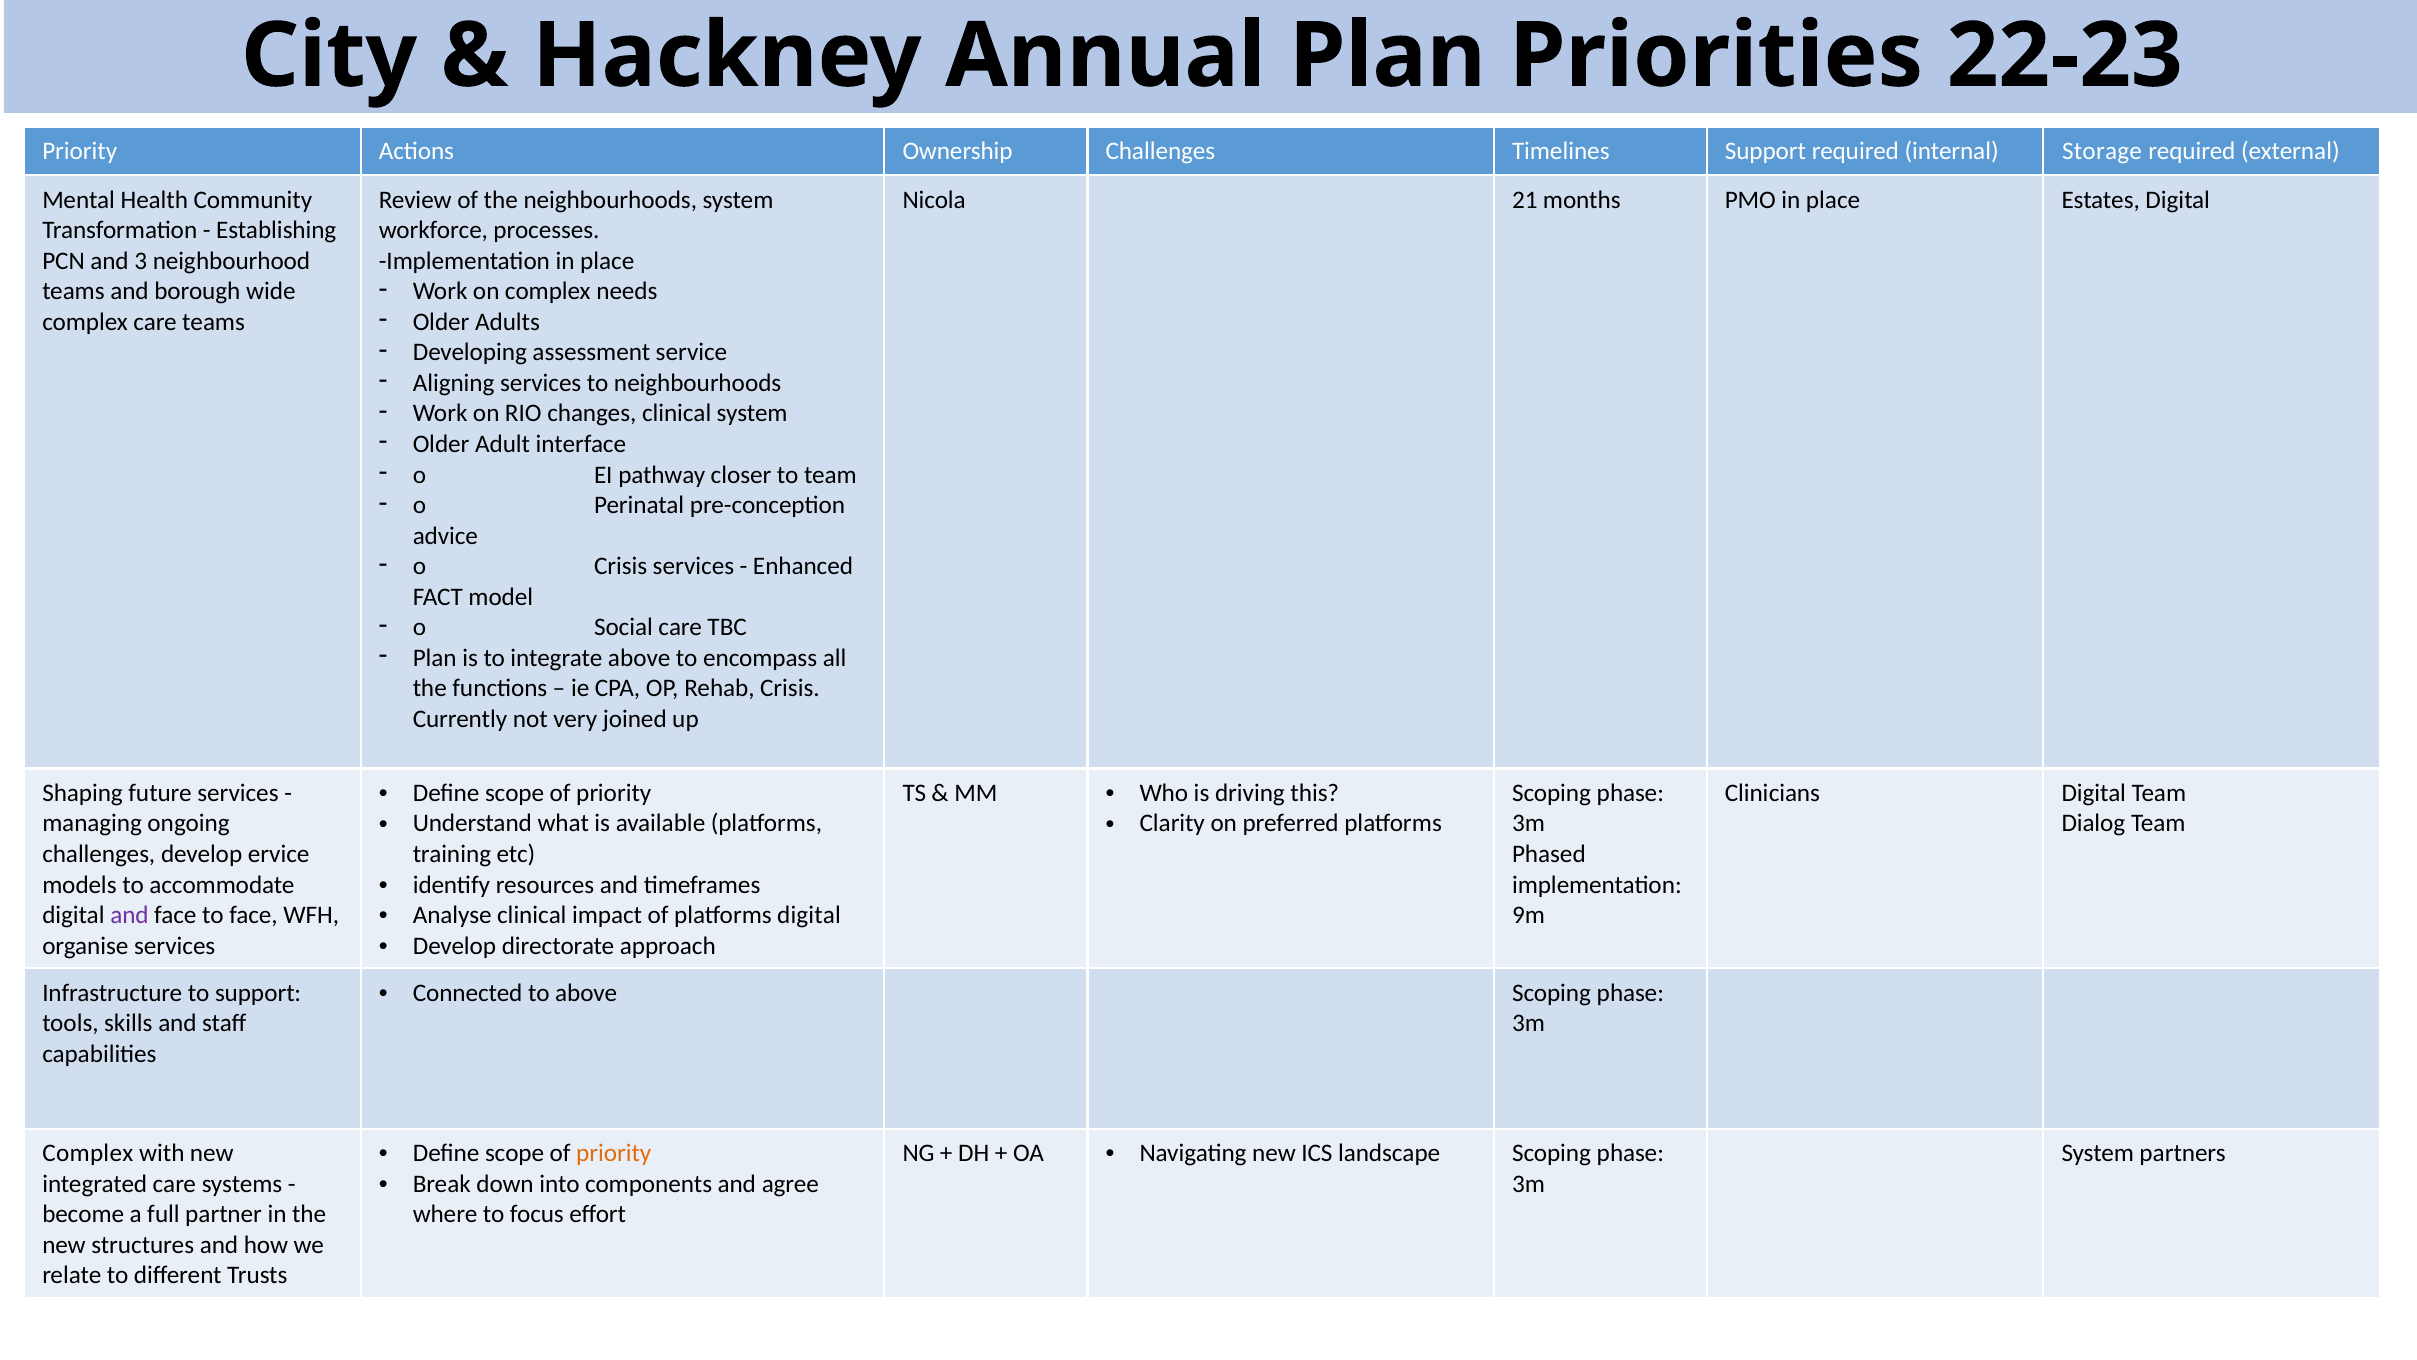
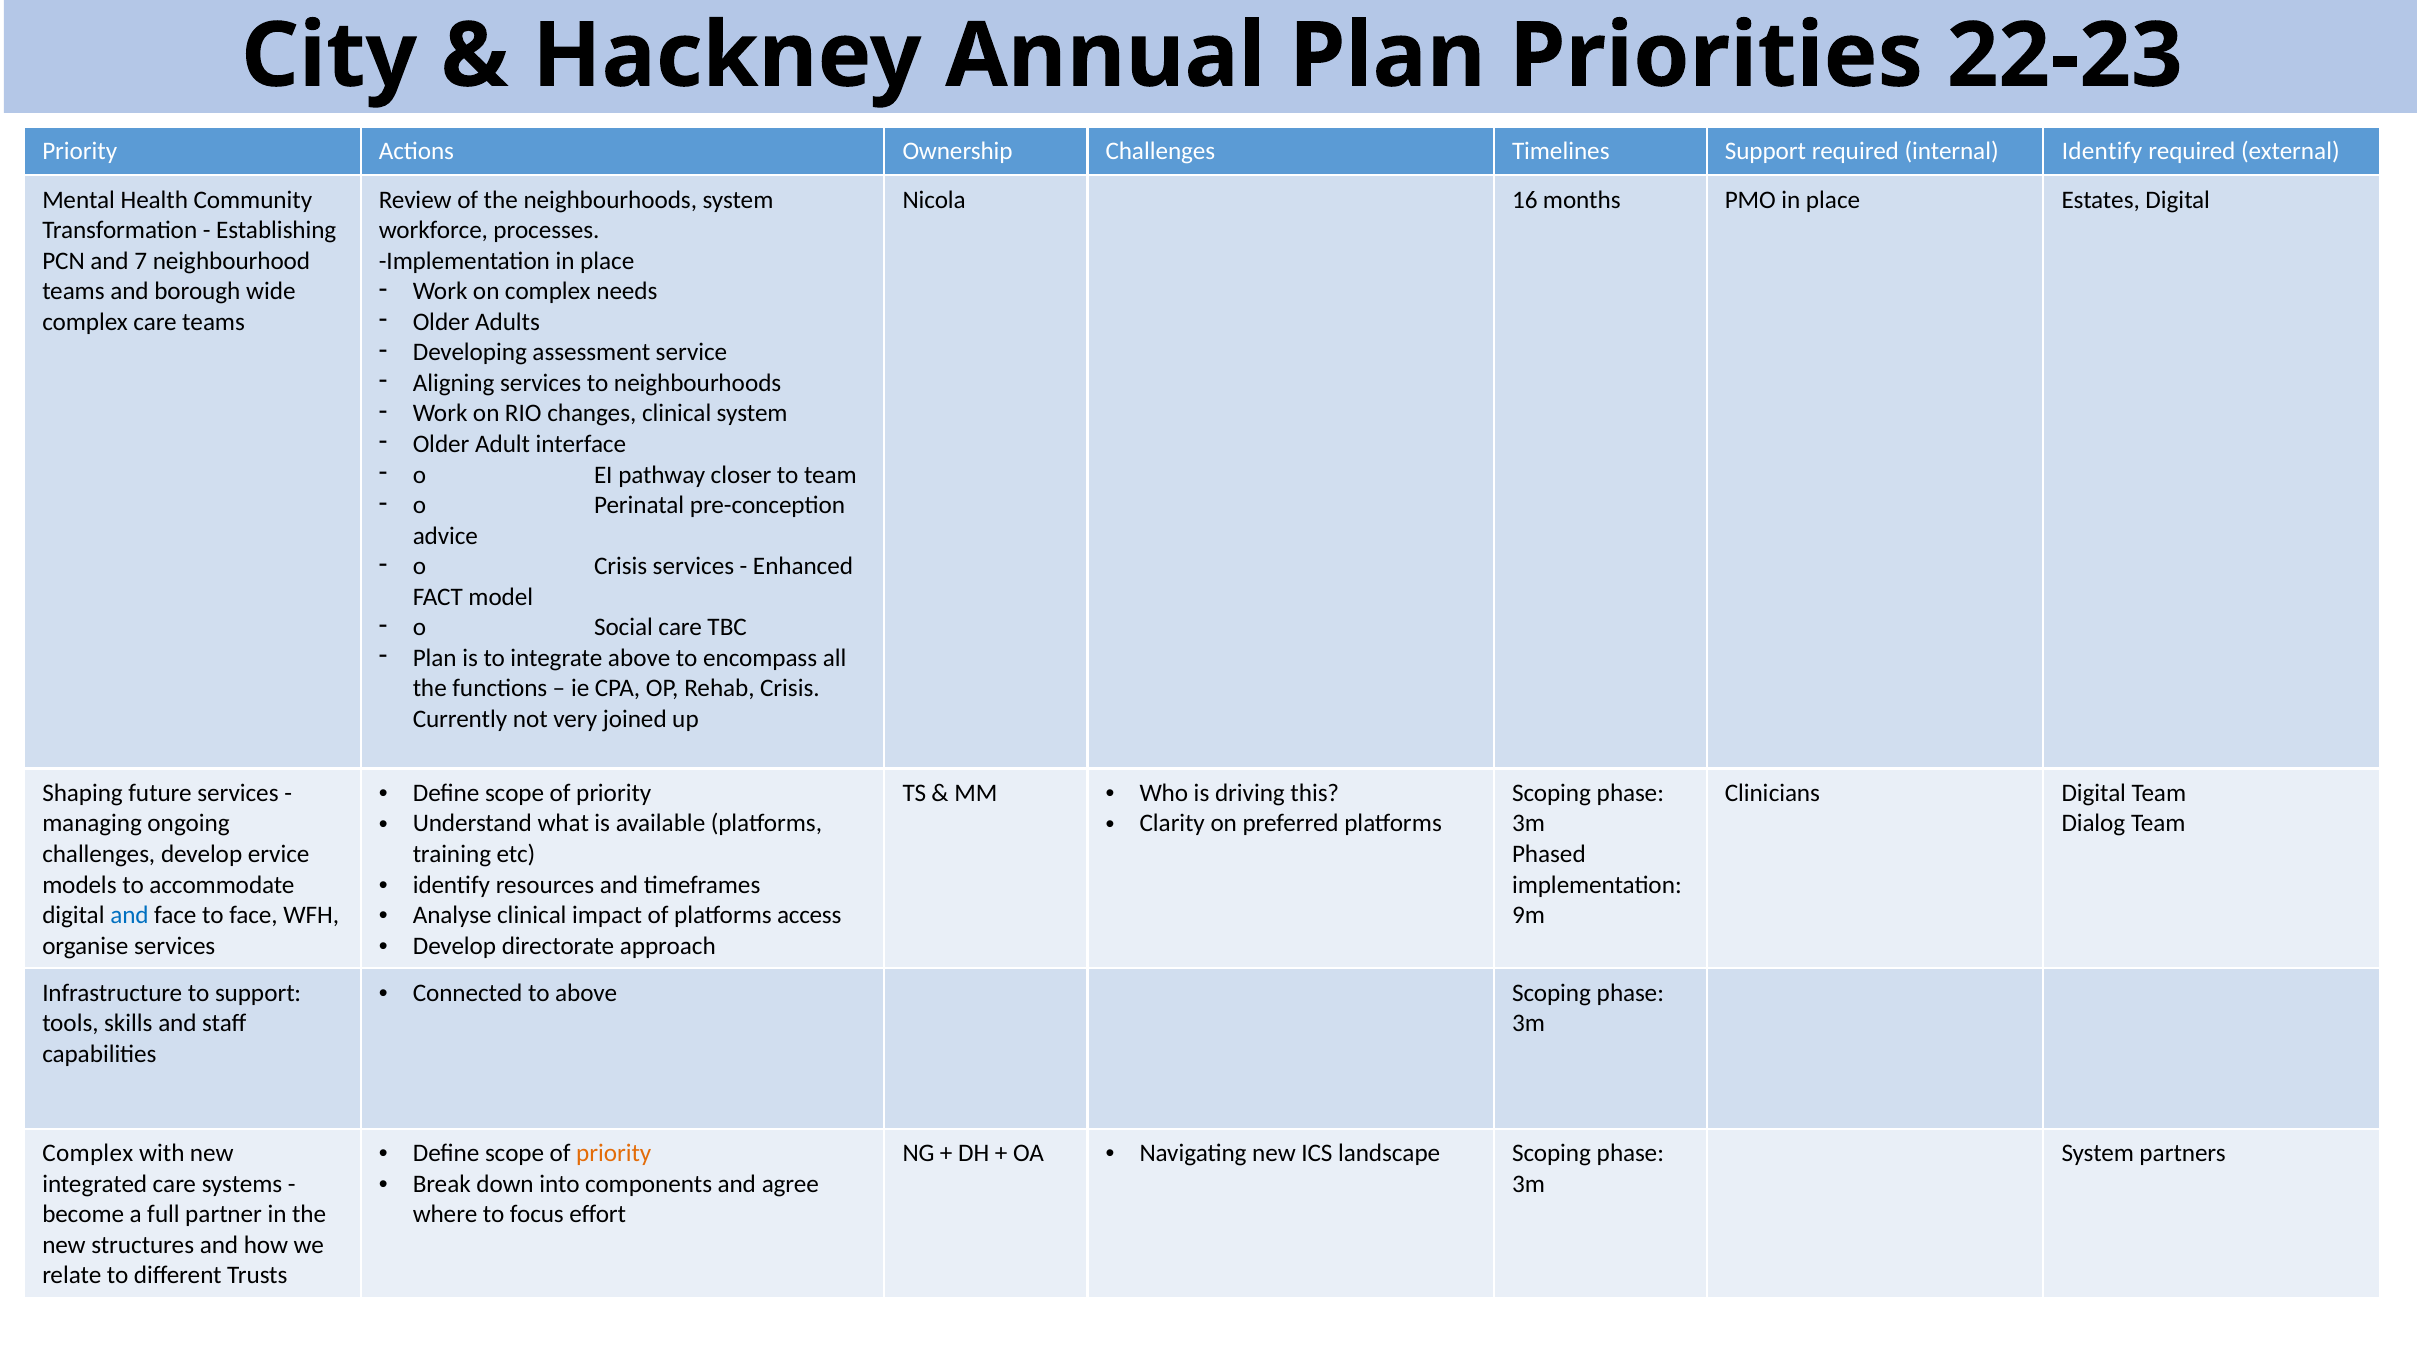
internal Storage: Storage -> Identify (2102, 151)
21: 21 -> 16 (1525, 200)
3: 3 -> 7 (141, 261)
platforms digital: digital -> access (809, 915)
and colour: purple -> blue (130, 915)
